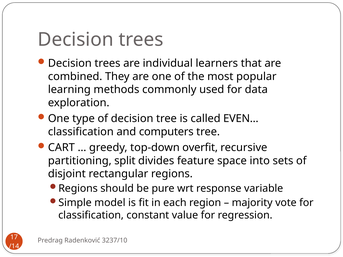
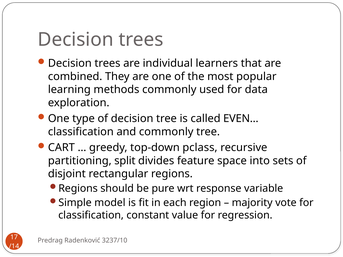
and computers: computers -> commonly (166, 132)
overfit: overfit -> pclass (200, 148)
